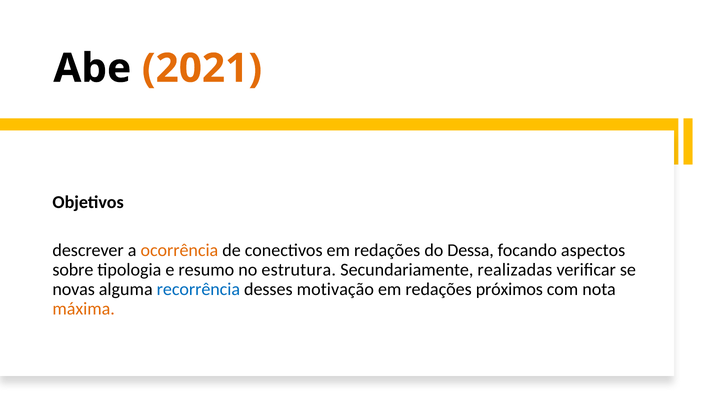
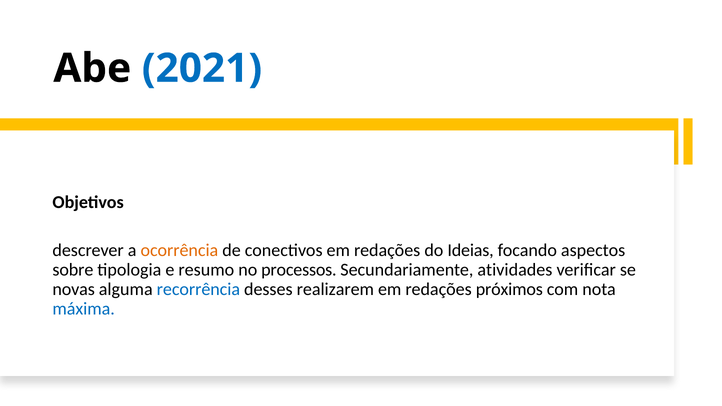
2021 colour: orange -> blue (202, 68)
Dessa: Dessa -> Ideias (471, 250)
estrutura: estrutura -> processos (299, 270)
realizadas: realizadas -> atividades (515, 270)
motivação: motivação -> realizarem (335, 289)
máxima colour: orange -> blue (84, 309)
